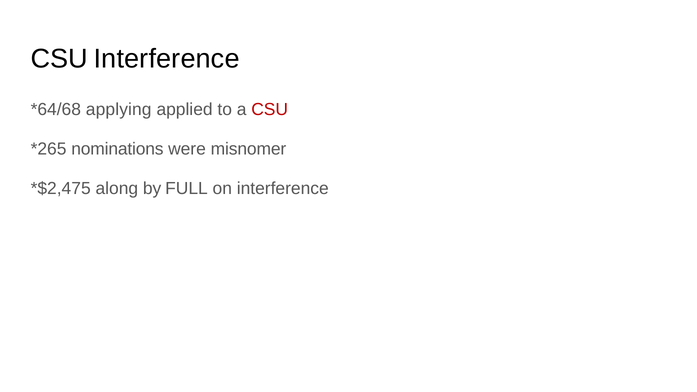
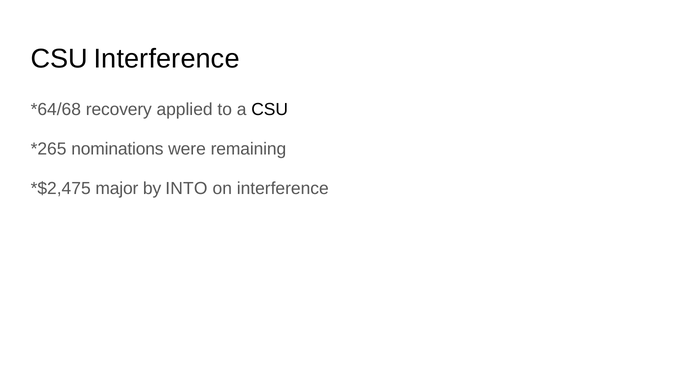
applying: applying -> recovery (119, 110)
CSU colour: red -> black (270, 110)
misnomer: misnomer -> remaining (248, 149)
along: along -> major (117, 189)
FULL: FULL -> INTO (186, 189)
